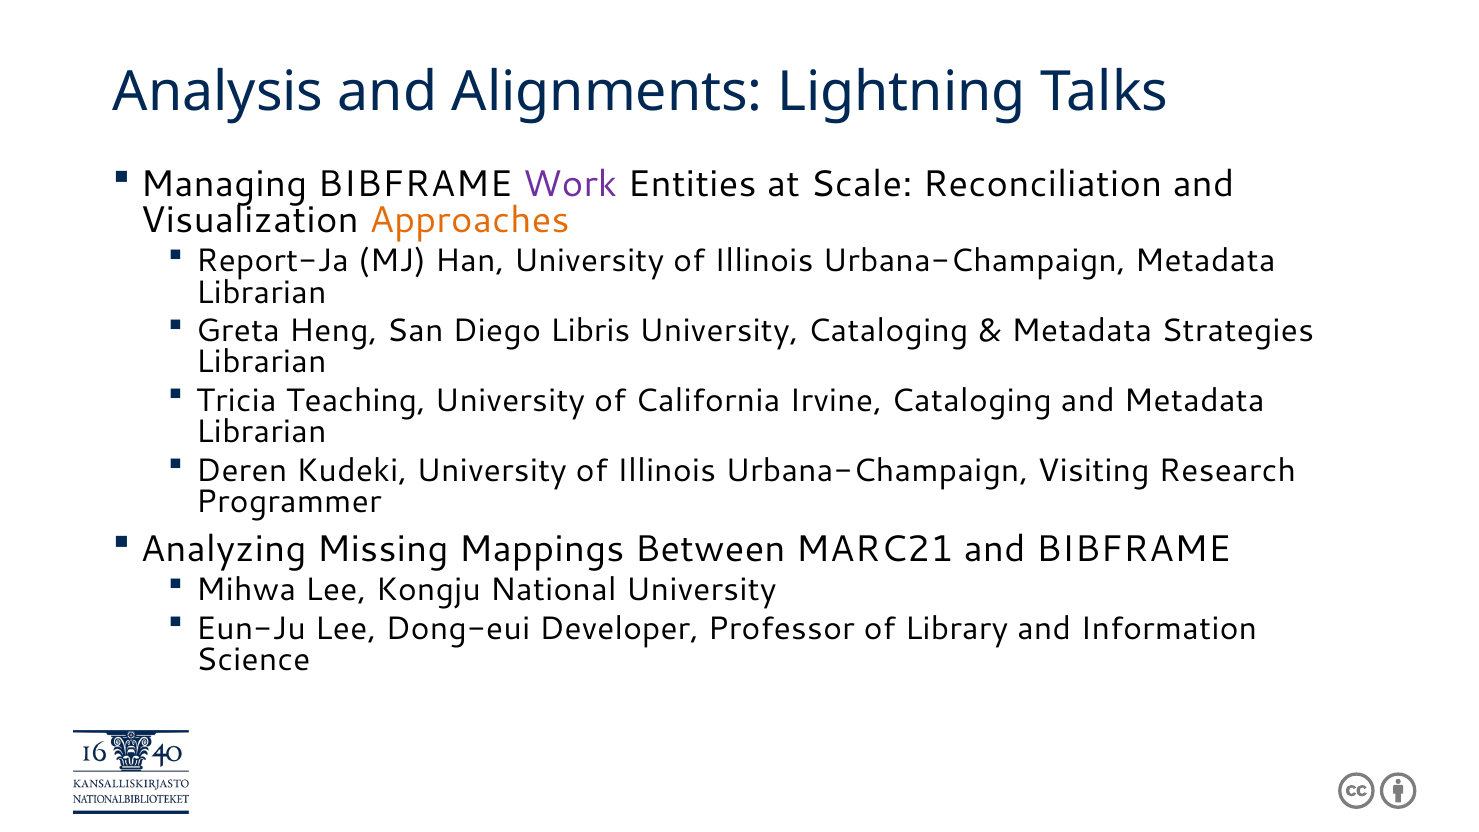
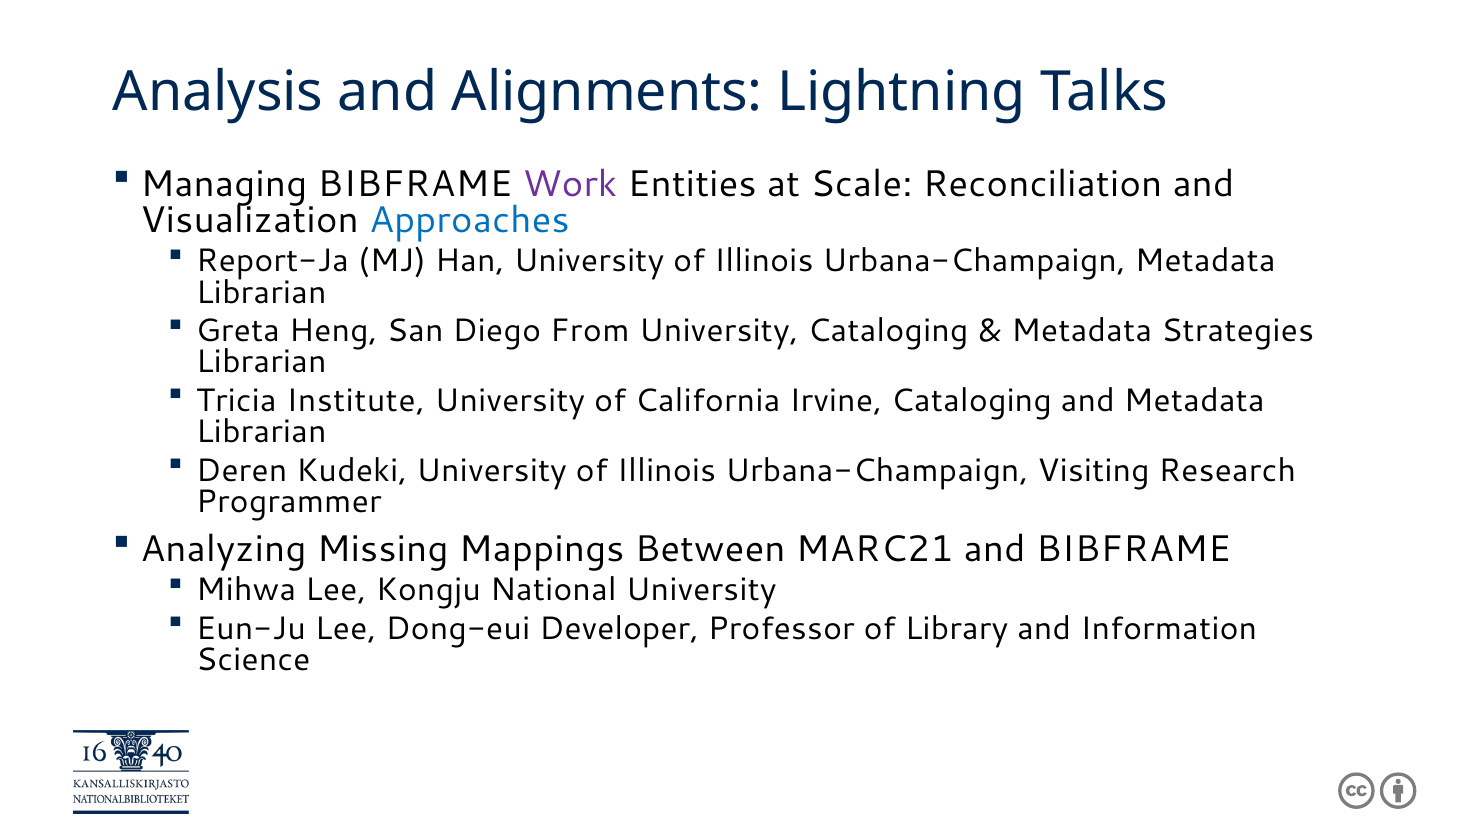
Approaches colour: orange -> blue (469, 220)
Libris: Libris -> From (590, 331)
Teaching: Teaching -> Institute (356, 401)
